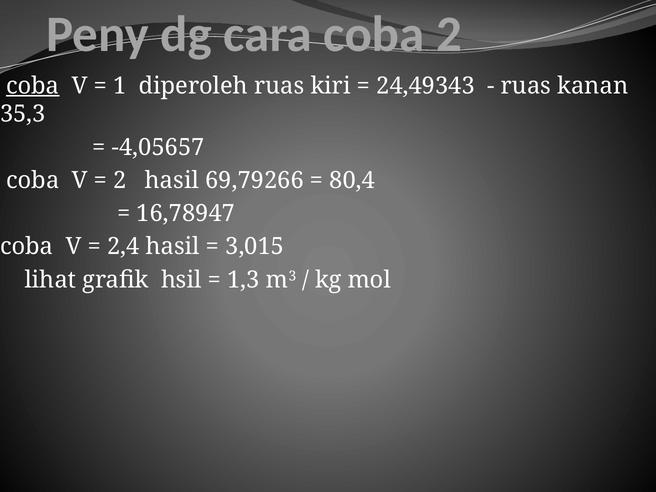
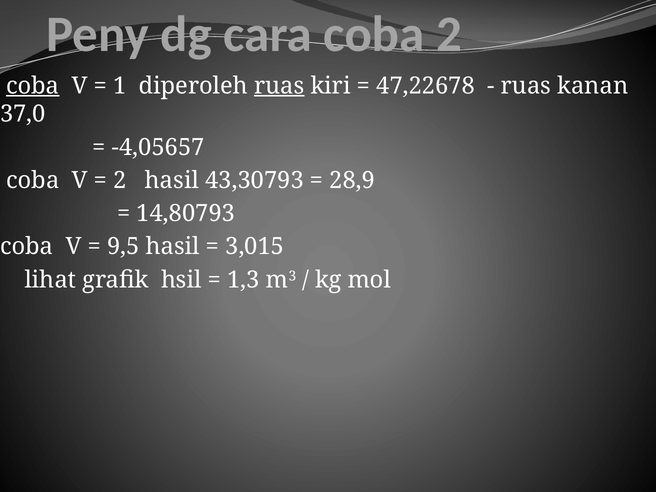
ruas underline: none -> present (279, 86)
24,49343: 24,49343 -> 47,22678 (426, 86)
35,3: 35,3 -> 37,0 (23, 114)
69,79266: 69,79266 -> 43,30793 (254, 180)
80,4: 80,4 -> 28,9 (352, 180)
16,78947: 16,78947 -> 14,80793 (186, 214)
2,4: 2,4 -> 9,5 (123, 247)
